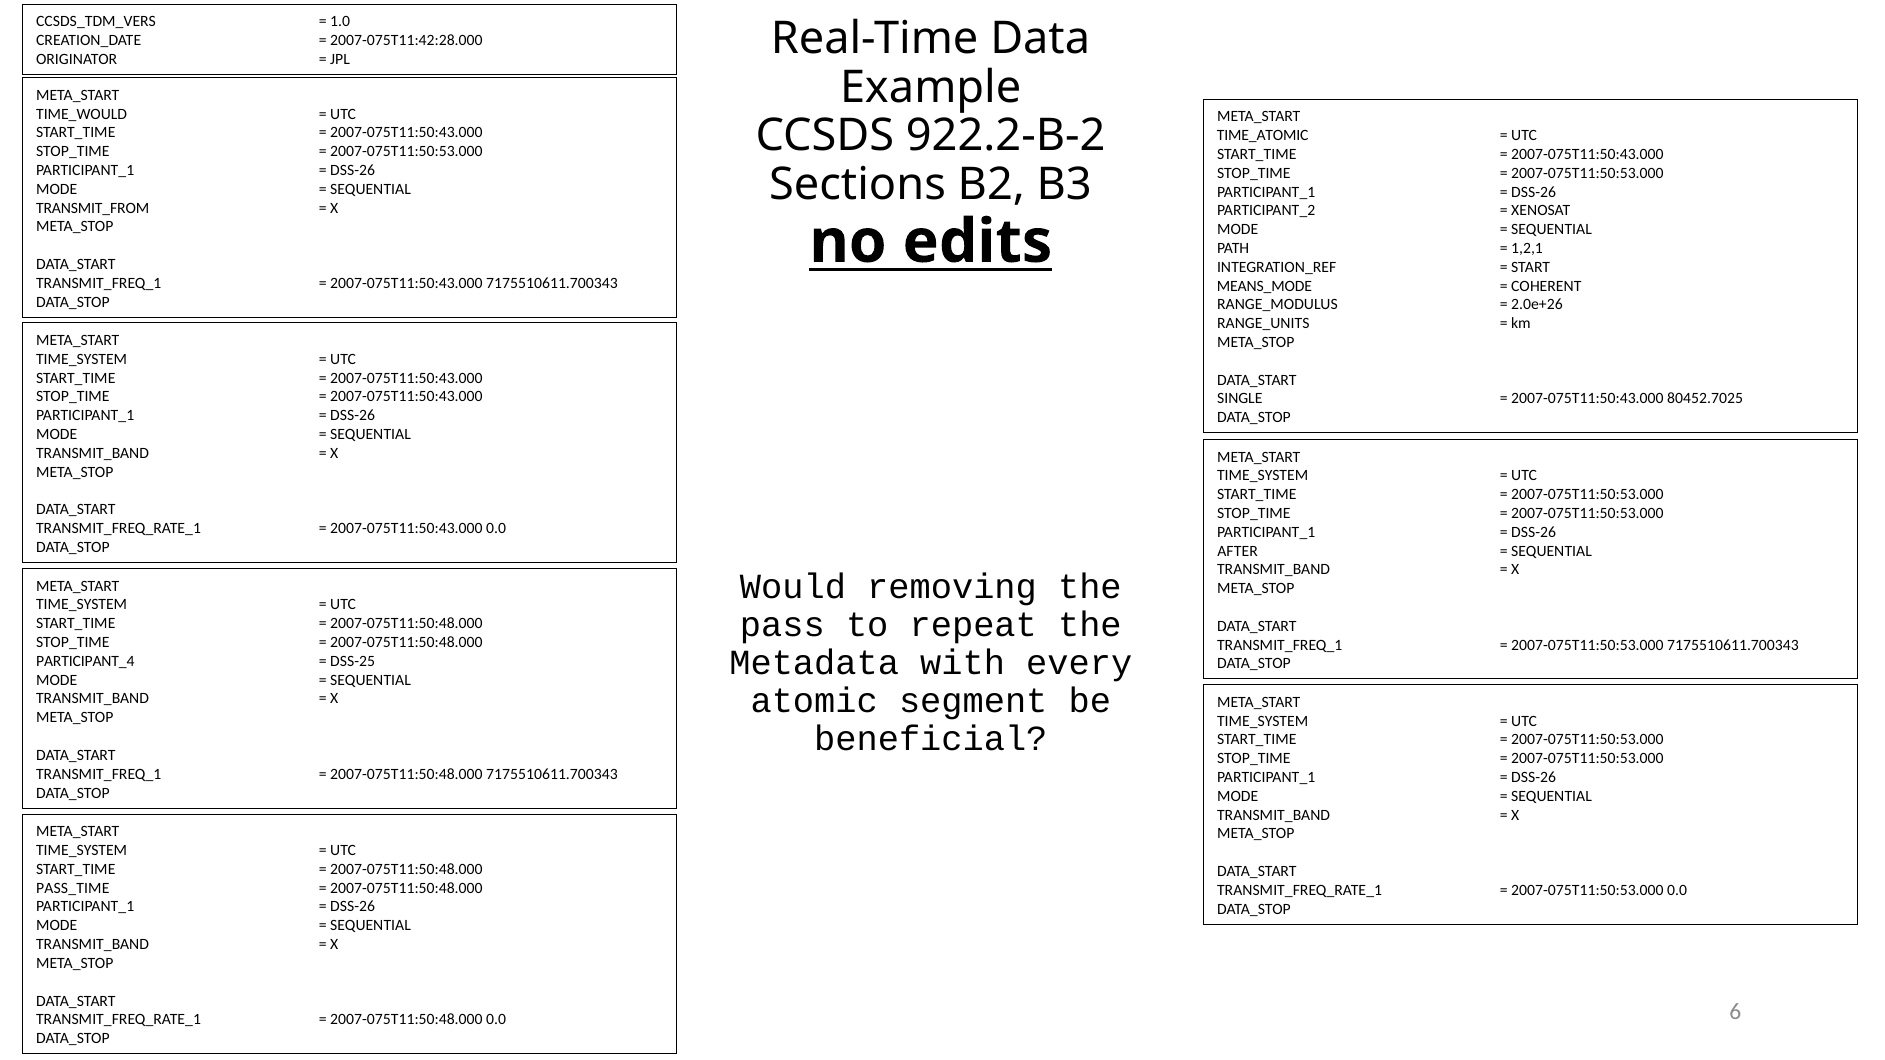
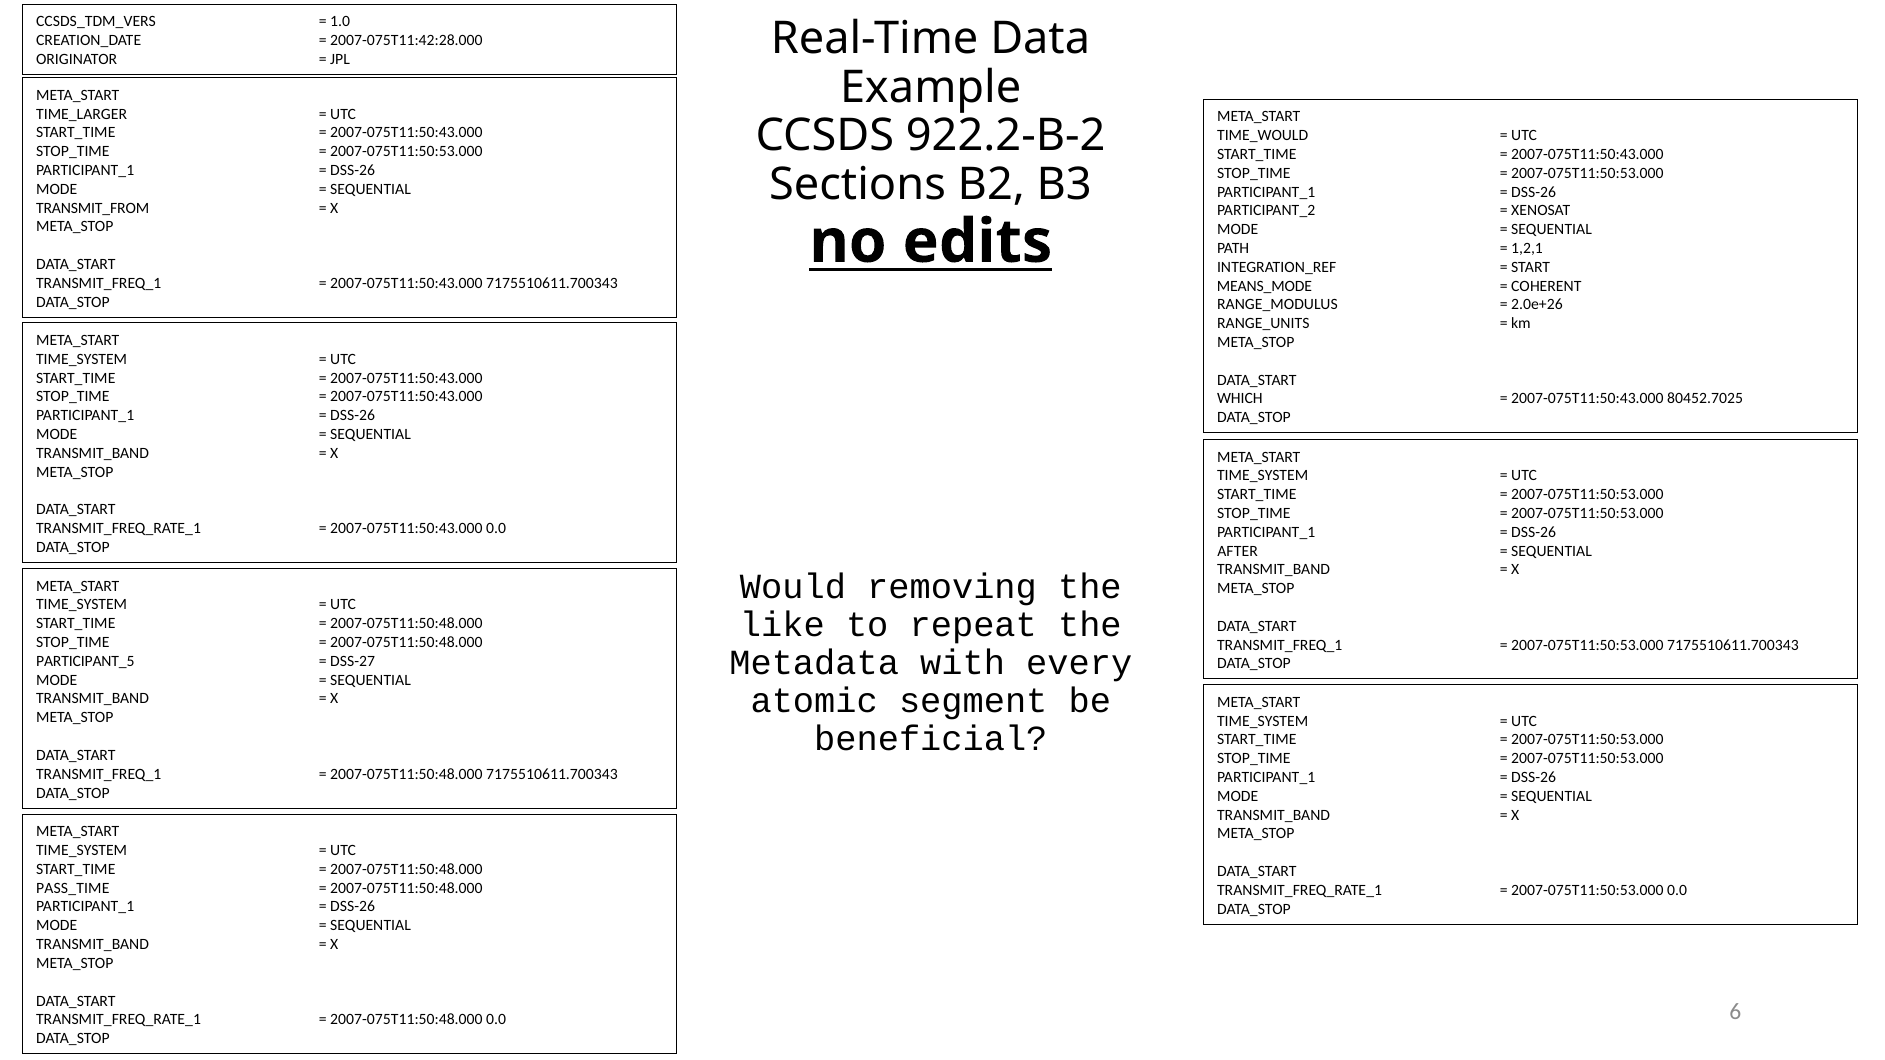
TIME_WOULD: TIME_WOULD -> TIME_LARGER (82, 114)
TIME_ATOMIC: TIME_ATOMIC -> TIME_WOULD (1263, 136)
SINGLE: SINGLE -> WHICH (1240, 399)
pass: pass -> like (782, 625)
PARTICIPANT_4: PARTICIPANT_4 -> PARTICIPANT_5 (85, 661)
DSS-25: DSS-25 -> DSS-27 (353, 661)
